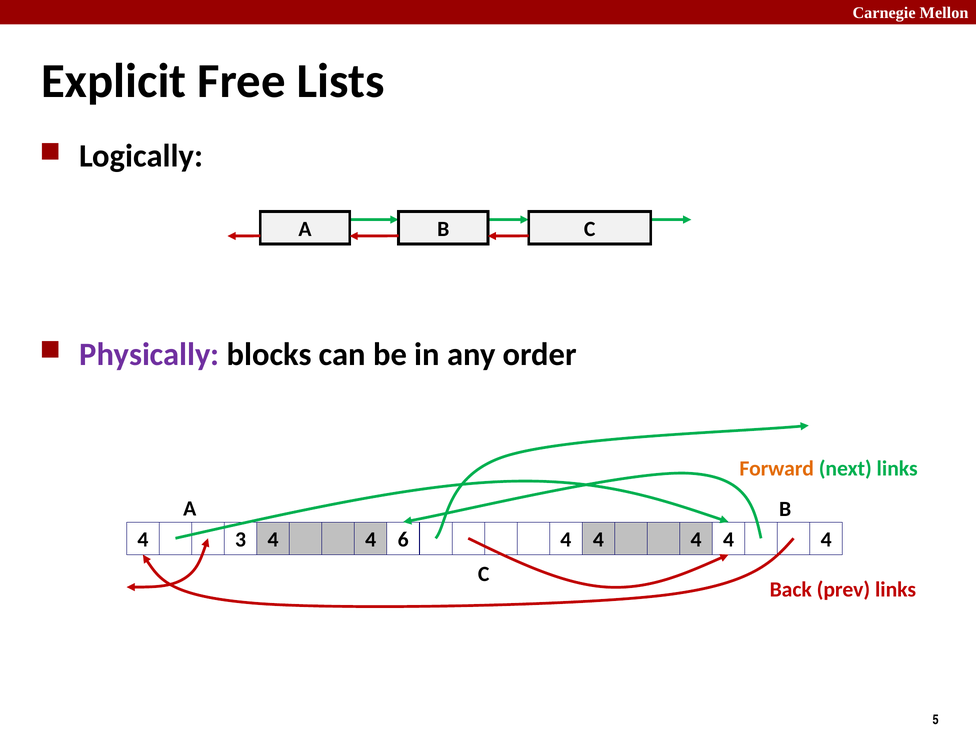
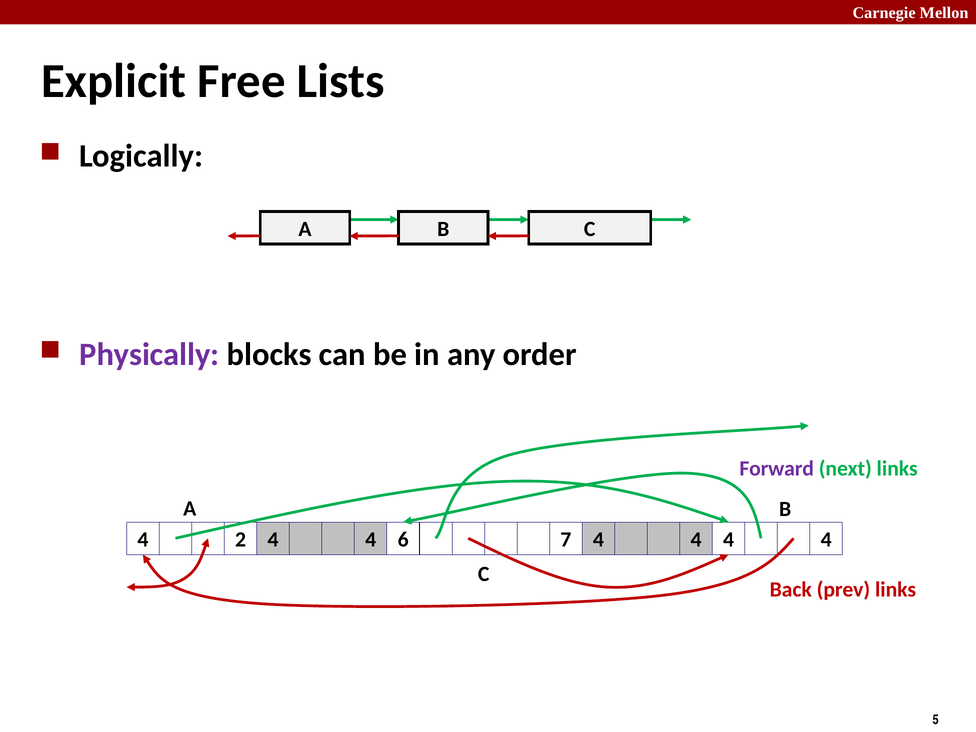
Forward colour: orange -> purple (777, 468)
3: 3 -> 2 (241, 540)
4: 4 -> 7 (566, 540)
